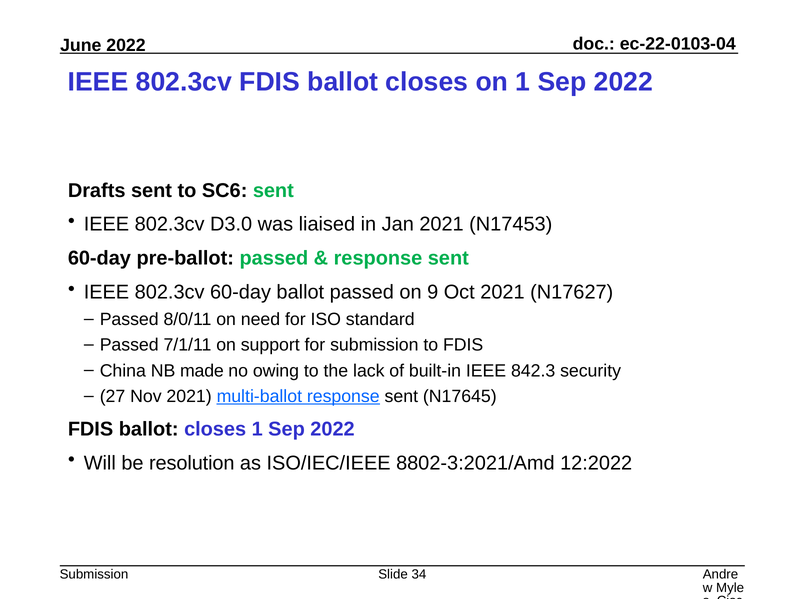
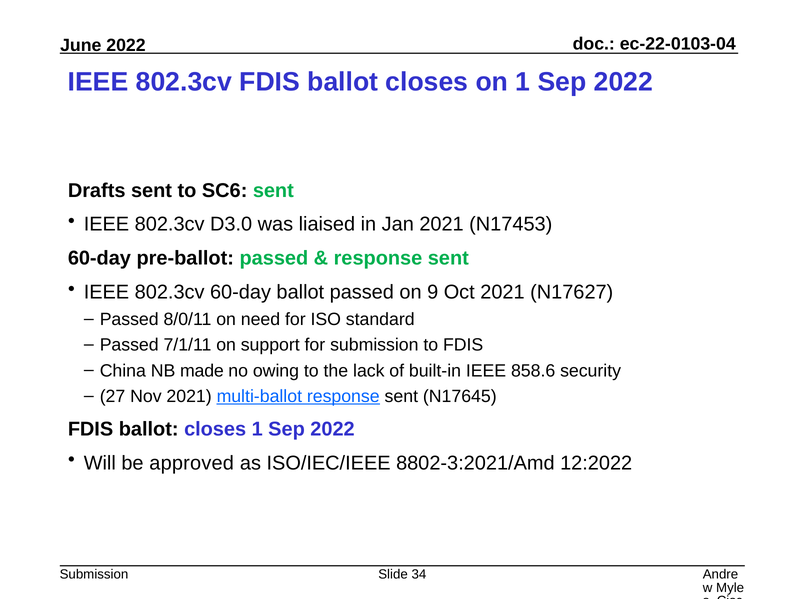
842.3: 842.3 -> 858.6 (533, 370)
resolution: resolution -> approved (192, 463)
